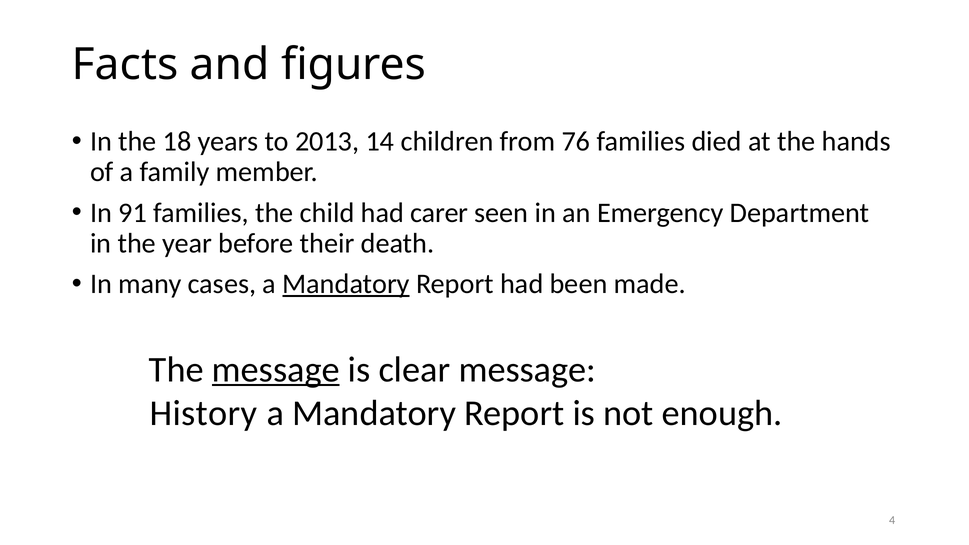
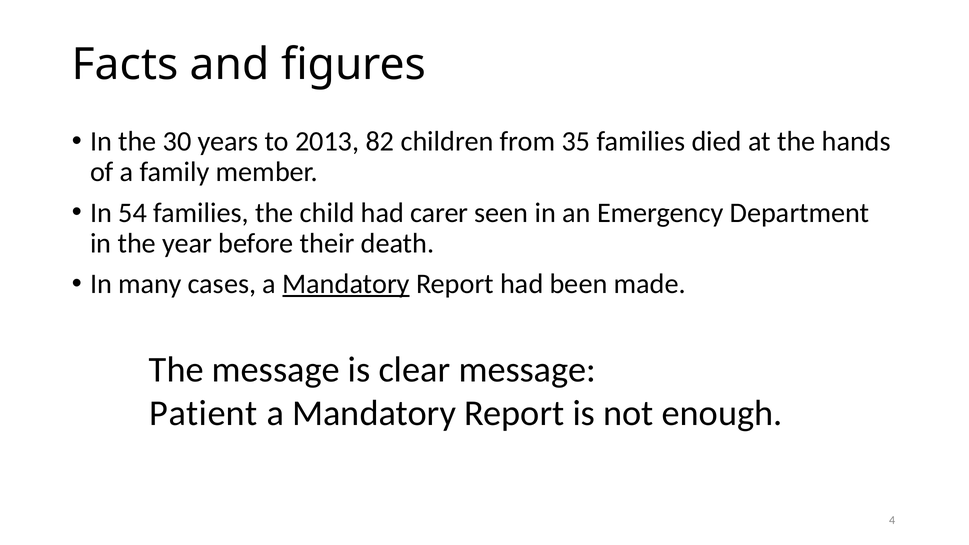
18: 18 -> 30 (177, 142)
14: 14 -> 82 (380, 142)
76: 76 -> 35 (576, 142)
91: 91 -> 54 (133, 213)
message underline: present -> none (276, 370)
History: History -> Patient (203, 413)
